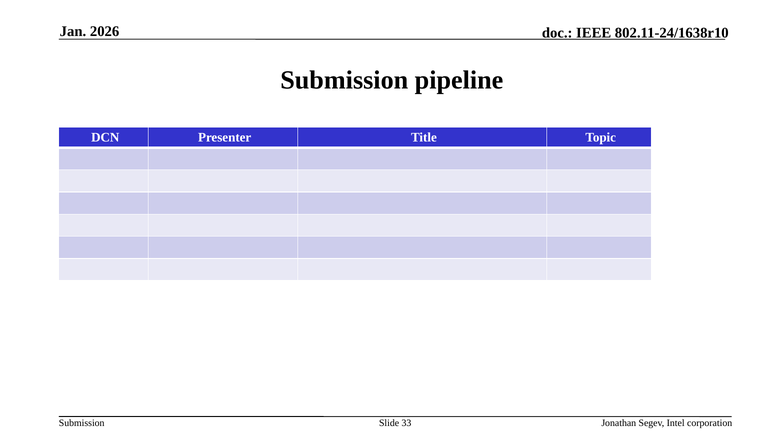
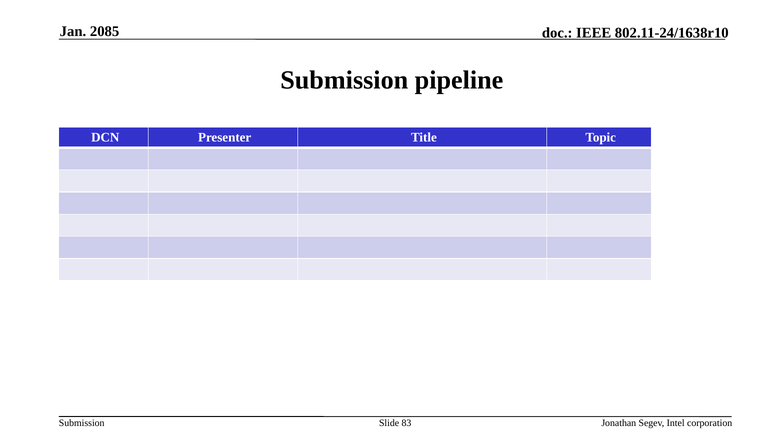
2026: 2026 -> 2085 (105, 31)
33: 33 -> 83 (406, 423)
